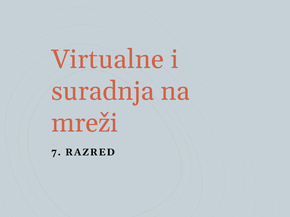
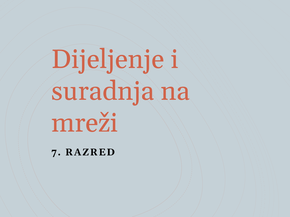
Virtualne: Virtualne -> Dijeljenje (108, 60)
